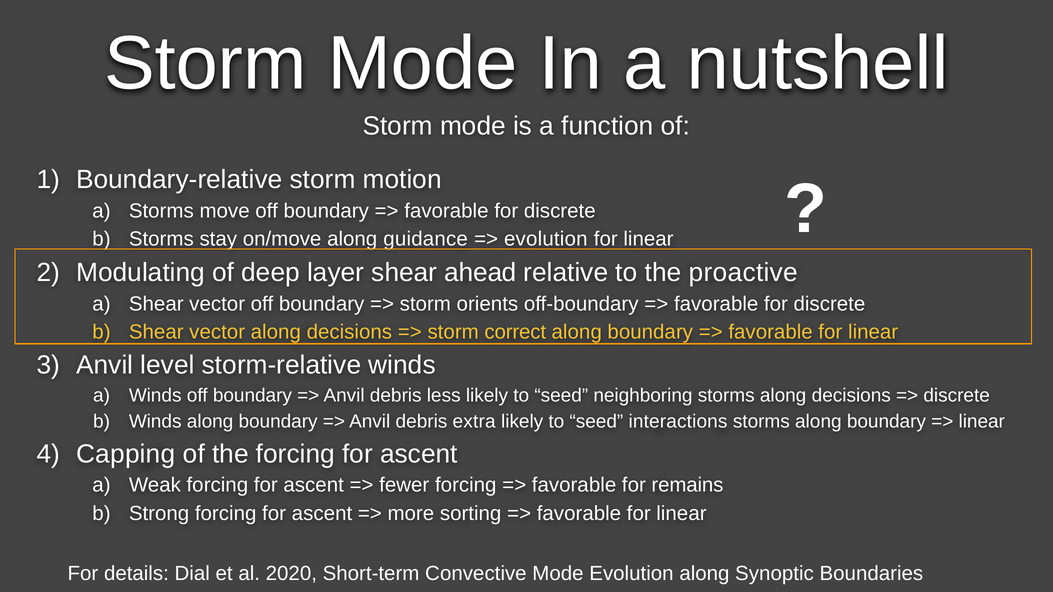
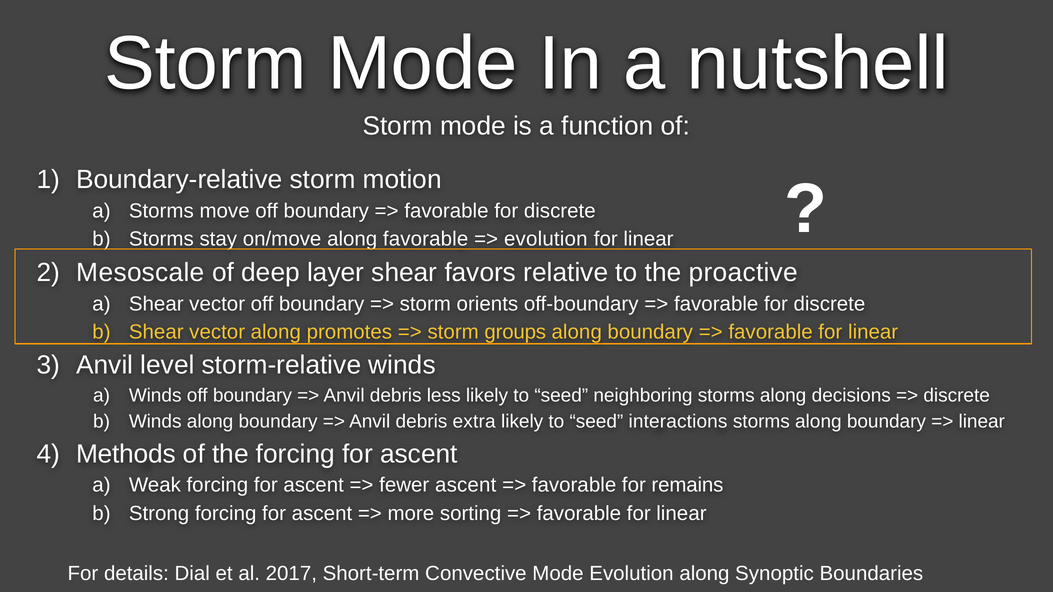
along guidance: guidance -> favorable (426, 239)
Modulating: Modulating -> Mesoscale (140, 273)
ahead: ahead -> favors (480, 273)
vector along decisions: decisions -> promotes (349, 332)
correct: correct -> groups (515, 332)
Capping: Capping -> Methods (126, 454)
fewer forcing: forcing -> ascent (466, 485)
2020: 2020 -> 2017 (291, 574)
